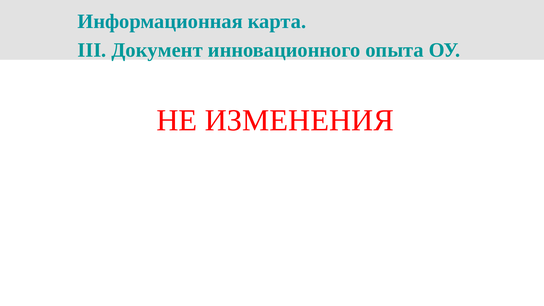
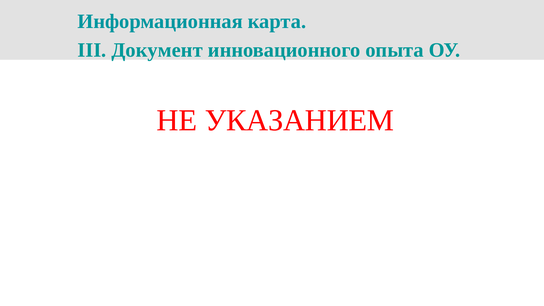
ИЗМЕНЕНИЯ: ИЗМЕНЕНИЯ -> УКАЗАНИЕМ (299, 121)
